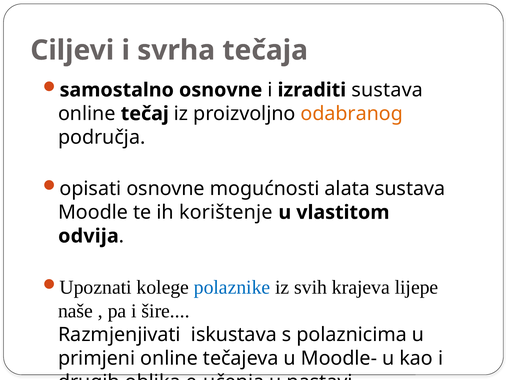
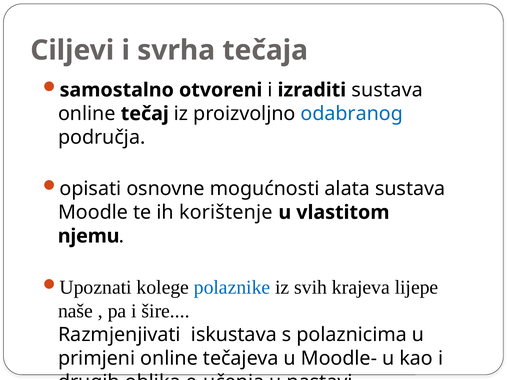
samostalno osnovne: osnovne -> otvoreni (221, 90)
odabranog colour: orange -> blue (352, 114)
odvija: odvija -> njemu (89, 236)
